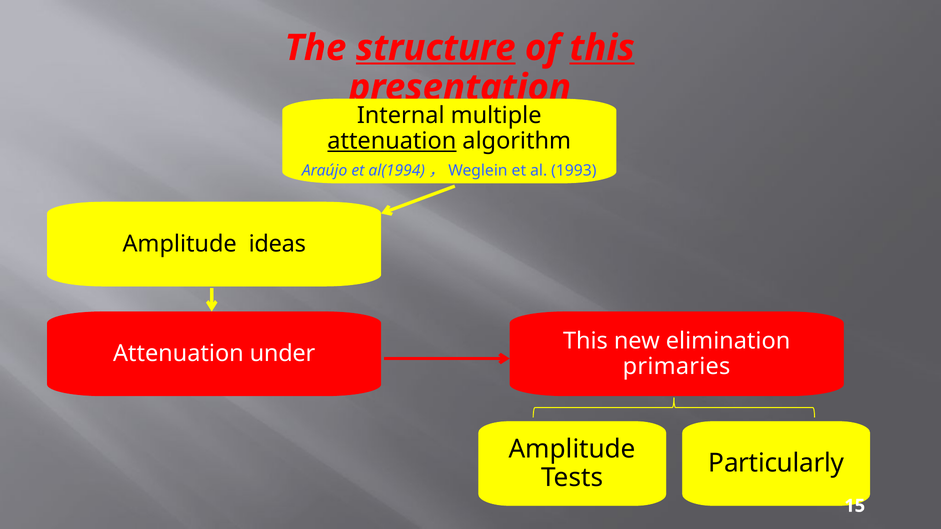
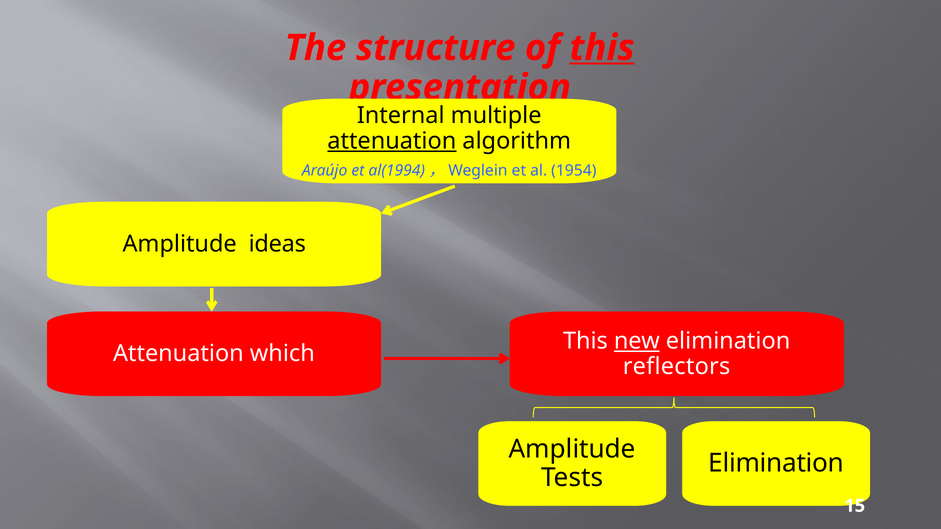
structure underline: present -> none (436, 48)
1993: 1993 -> 1954 (574, 171)
new underline: none -> present (637, 341)
under: under -> which (282, 354)
primaries: primaries -> reflectors (677, 367)
Particularly: Particularly -> Elimination (776, 464)
